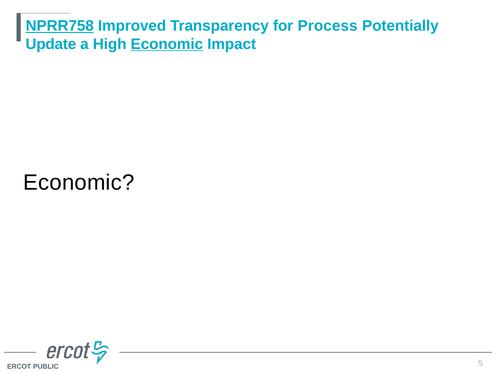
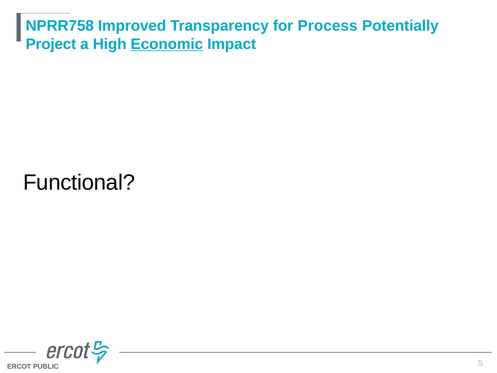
NPRR758 underline: present -> none (60, 26)
Update: Update -> Project (51, 44)
Economic: Economic -> Functional (79, 183)
